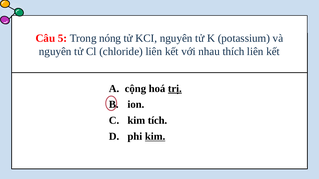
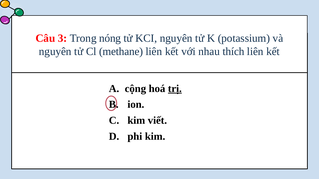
5: 5 -> 3 (63, 38)
chloride: chloride -> methane (121, 52)
tích: tích -> viết (157, 121)
kim underline: present -> none (155, 137)
